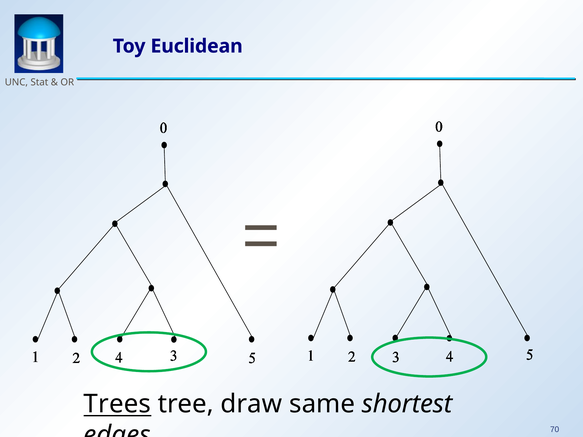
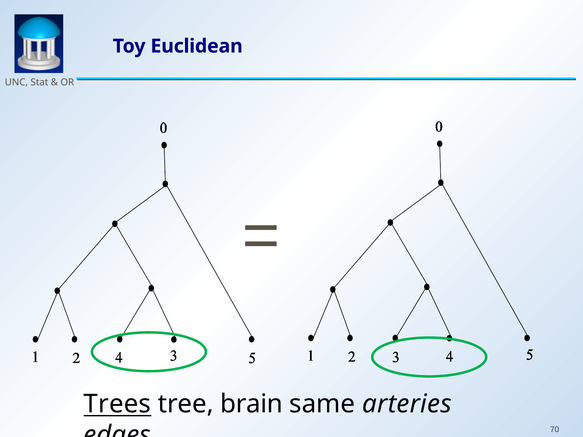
draw: draw -> brain (252, 404)
shortest: shortest -> arteries (407, 404)
